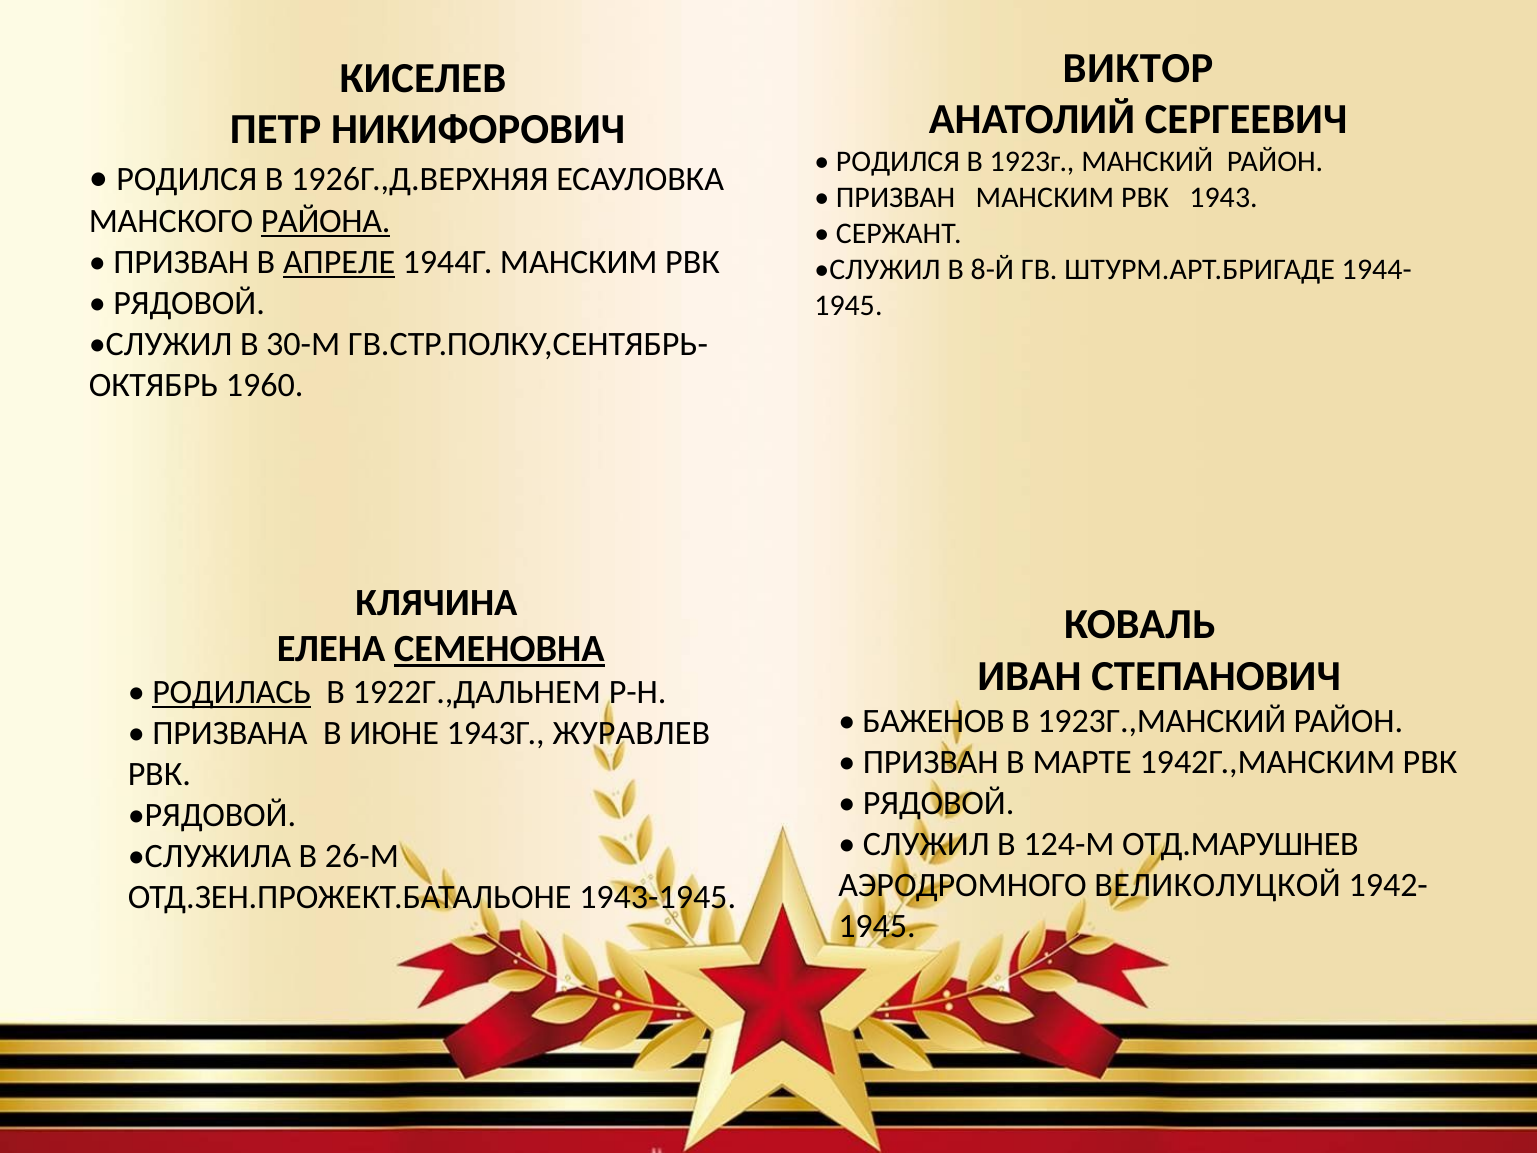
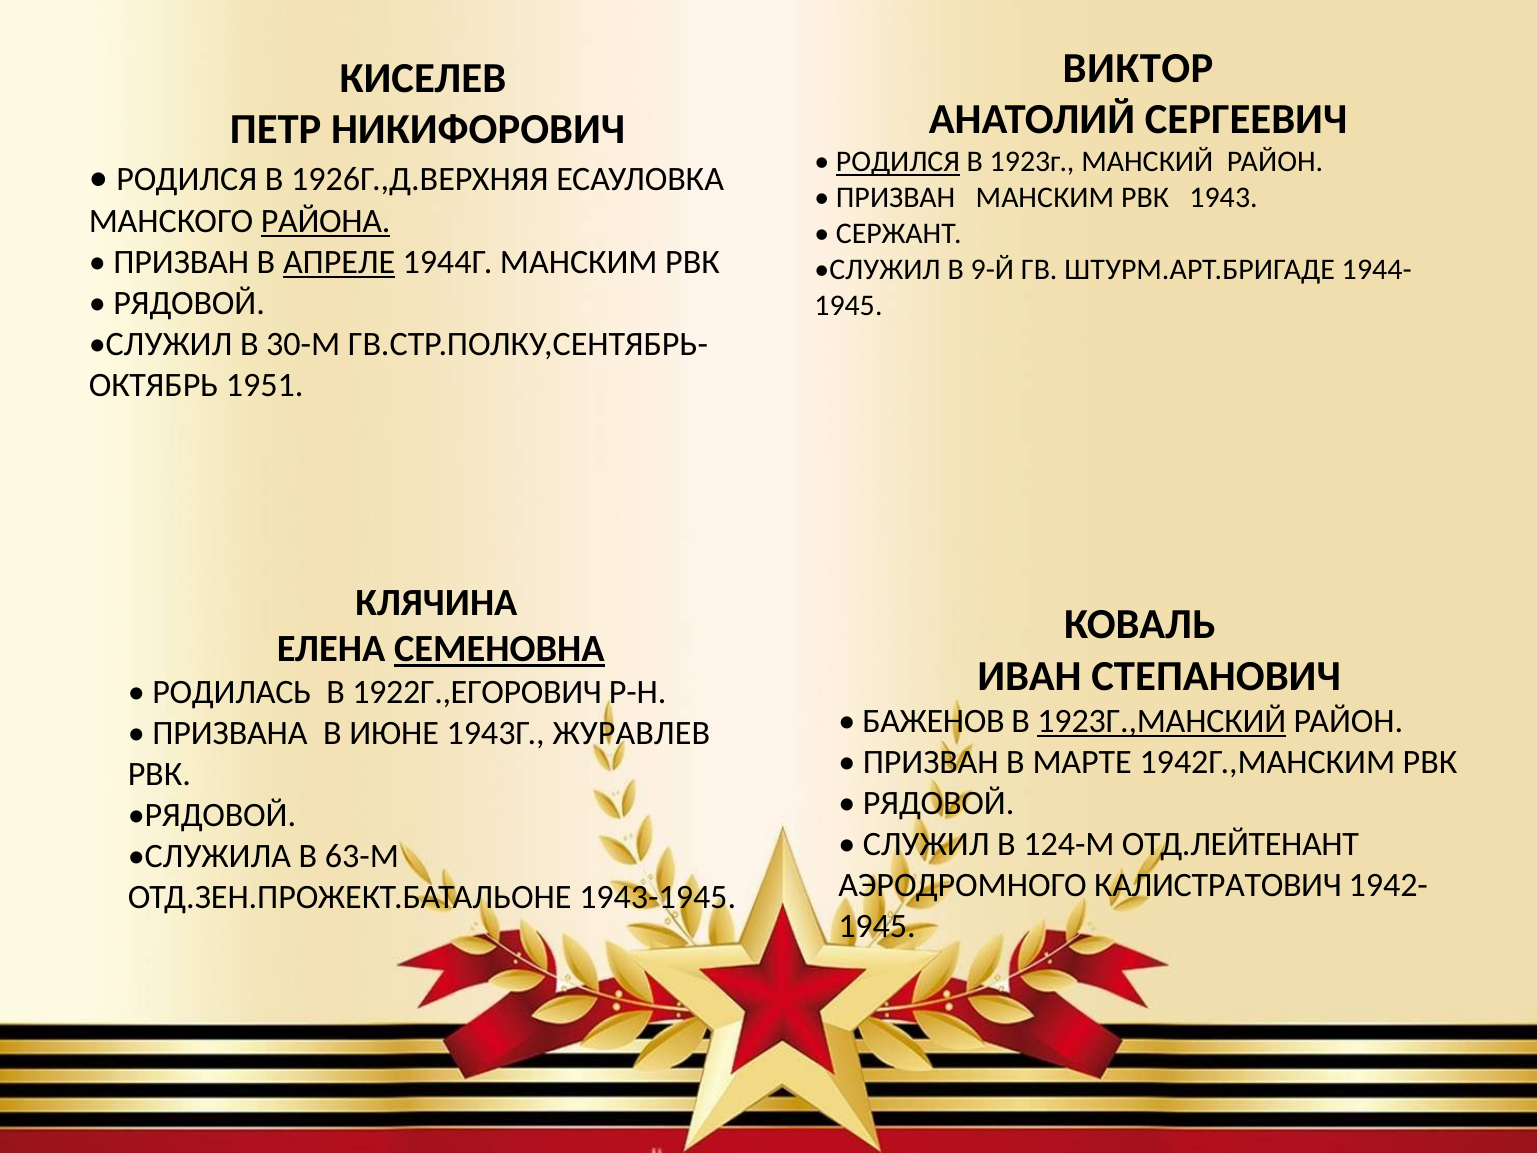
РОДИЛСЯ underline: none -> present (898, 162)
8-Й: 8-Й -> 9-Й (992, 269)
1960: 1960 -> 1951 (265, 385)
РОДИЛАСЬ underline: present -> none (232, 692)
1922Г.,ДАЛЬНЕМ: 1922Г.,ДАЛЬНЕМ -> 1922Г.,ЕГОРОВИЧ (477, 692)
1923Г.,МАНСКИЙ underline: none -> present (1162, 721)
ОТД.МАРУШНЕВ: ОТД.МАРУШНЕВ -> ОТД.ЛЕЙТЕНАНТ (1240, 844)
26-М: 26-М -> 63-М (362, 856)
ВЕЛИКОЛУЦКОЙ: ВЕЛИКОЛУЦКОЙ -> КАЛИСТРАТОВИЧ (1218, 885)
